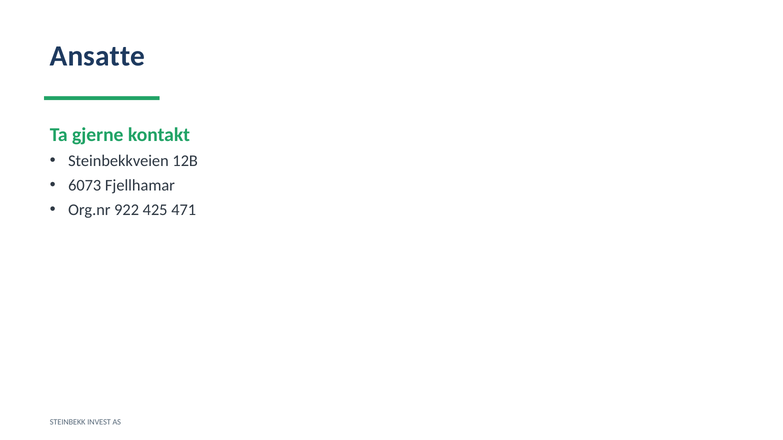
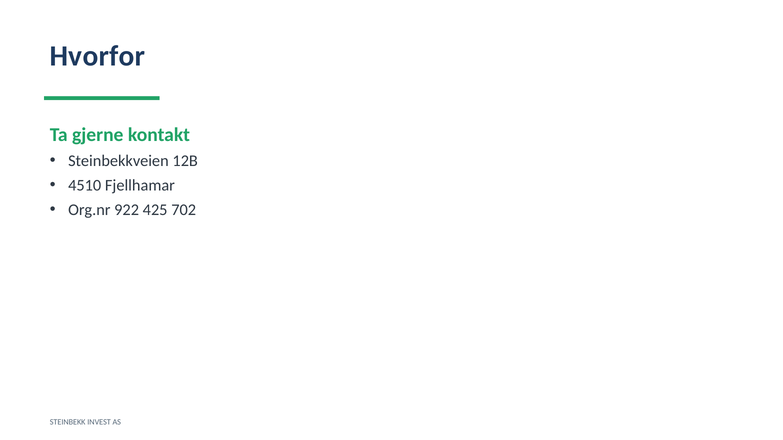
Ansatte: Ansatte -> Hvorfor (97, 56)
6073: 6073 -> 4510 (85, 185)
471: 471 -> 702 (184, 210)
